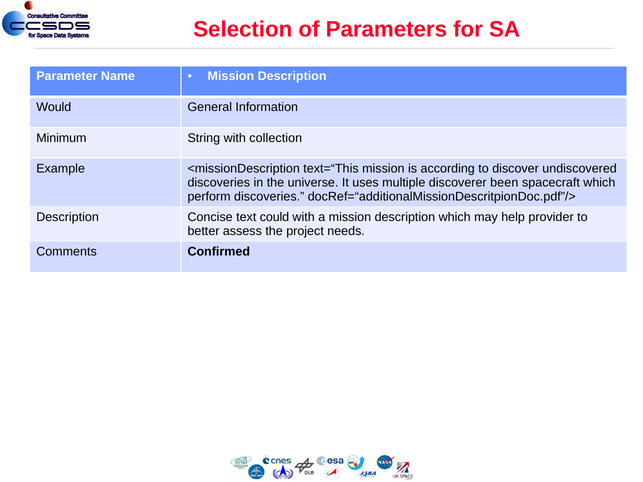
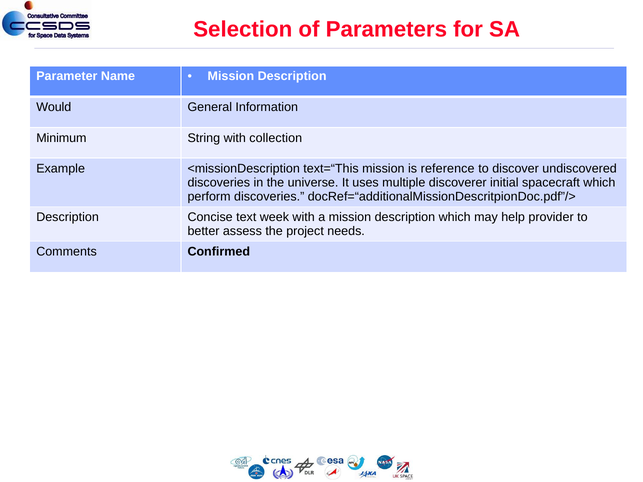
according: according -> reference (448, 169)
been: been -> initial (504, 183)
could: could -> week (274, 217)
